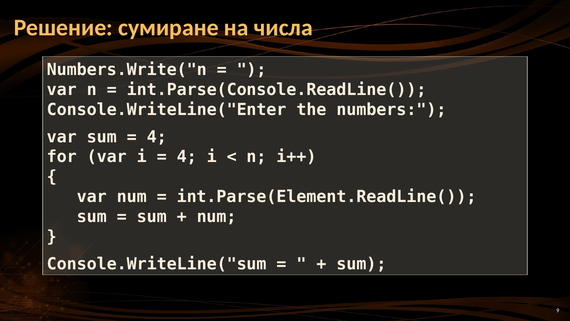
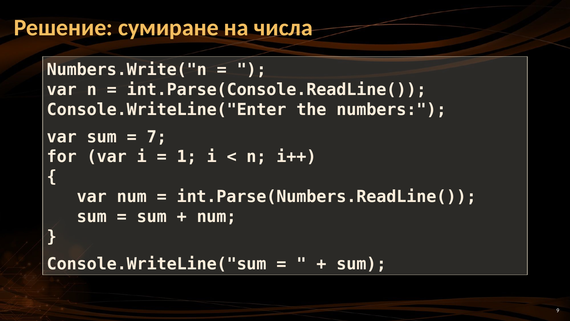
4: 4 -> 7 (157, 137)
4: 4 -> 1 (187, 157)
int.Parse(Element.ReadLine(: int.Parse(Element.ReadLine( -> int.Parse(Numbers.ReadLine( (327, 197)
